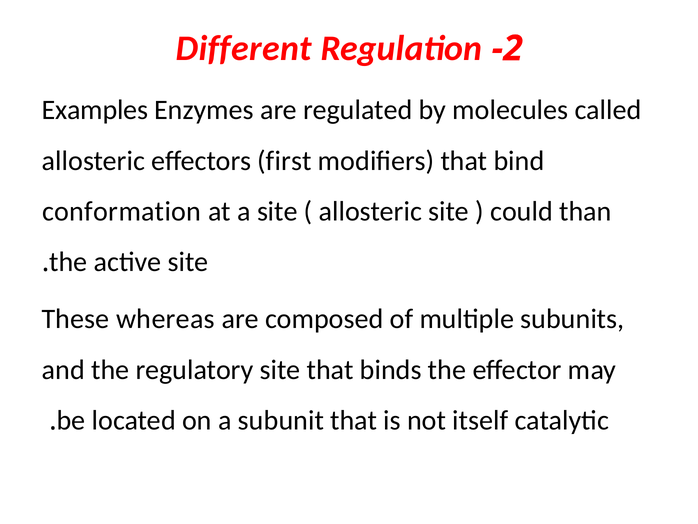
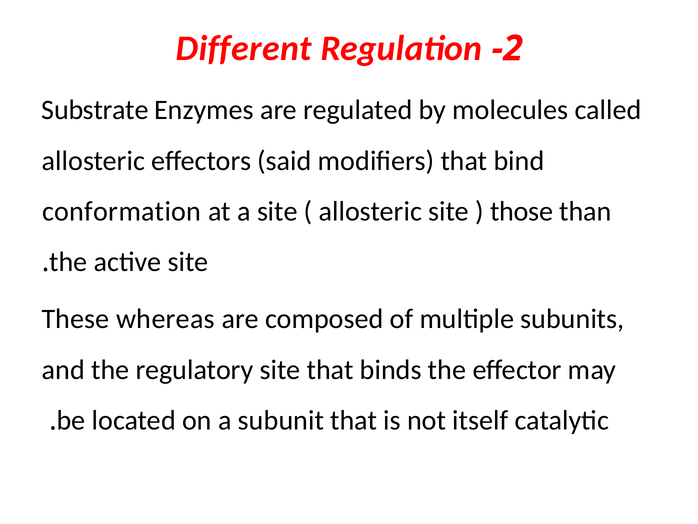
Examples: Examples -> Substrate (95, 110)
first: first -> said (284, 161)
could: could -> those (522, 211)
